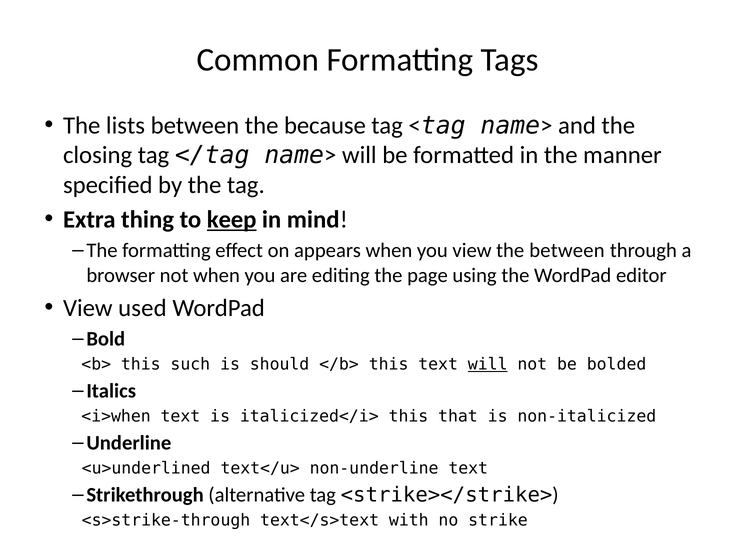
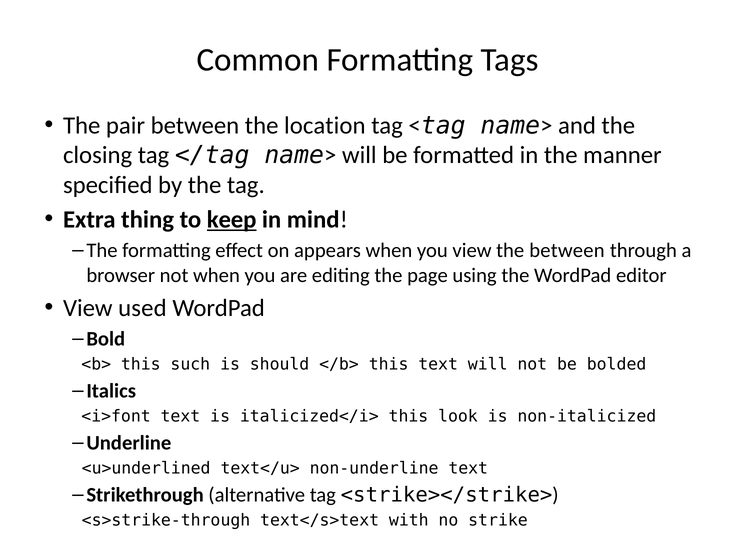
lists: lists -> pair (126, 126)
because: because -> location (325, 126)
will underline: present -> none (488, 364)
<i>when: <i>when -> <i>font (116, 416)
that: that -> look (458, 416)
